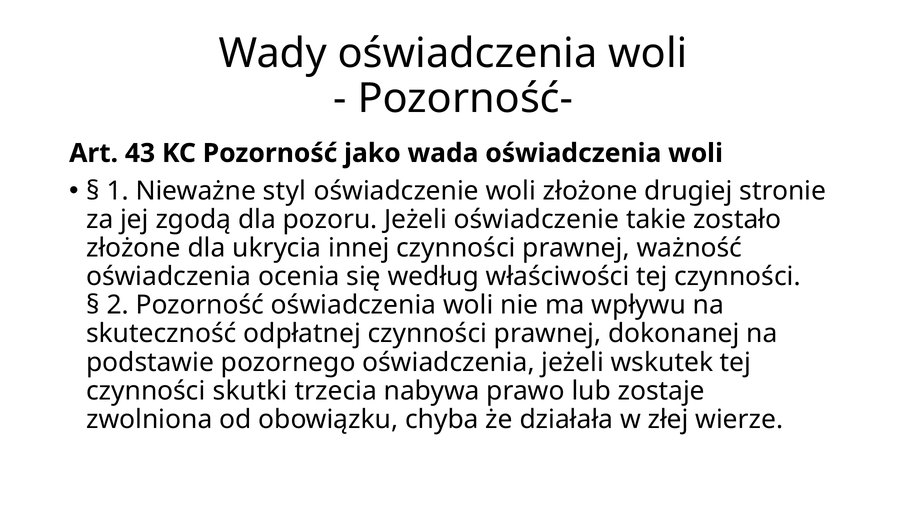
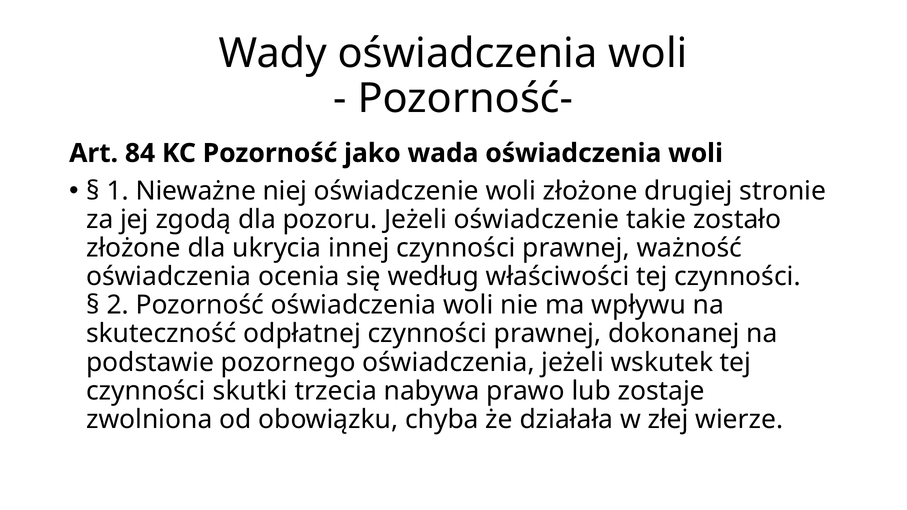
43: 43 -> 84 (140, 153)
styl: styl -> niej (285, 191)
